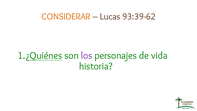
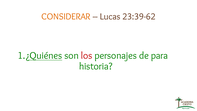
93:39-62: 93:39-62 -> 23:39-62 (139, 17)
los colour: purple -> red (87, 55)
vida: vida -> para (159, 55)
